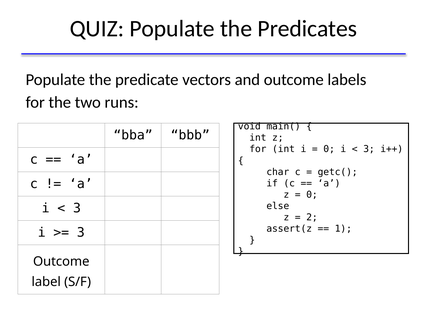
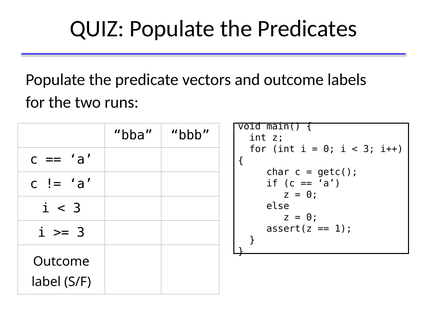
2: 2 -> 0 (312, 218)
